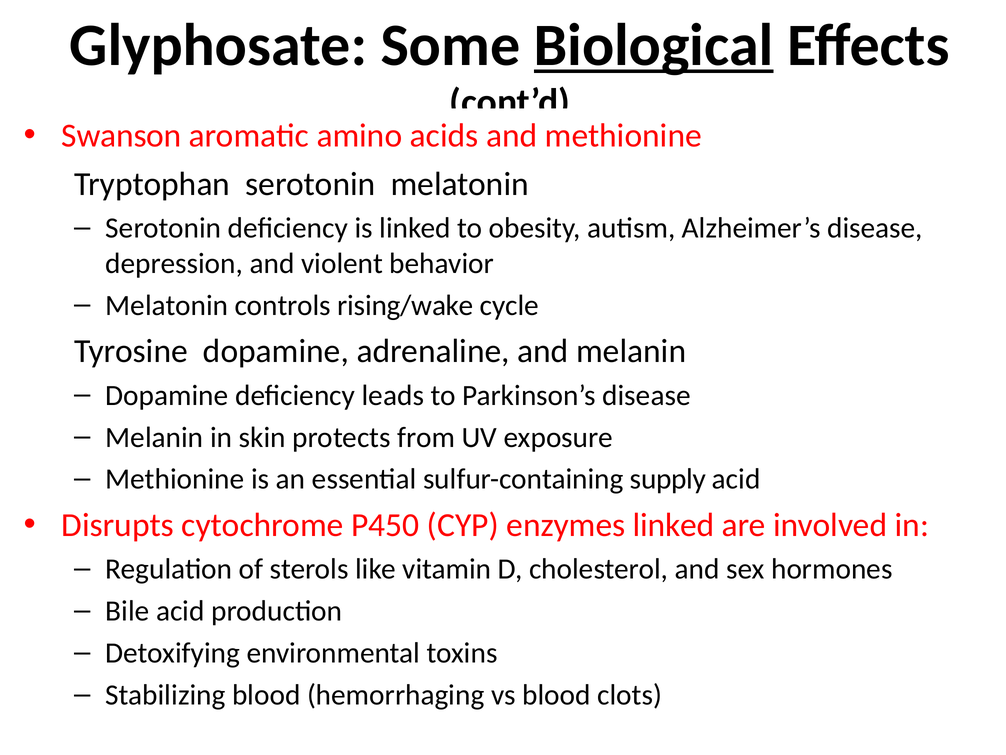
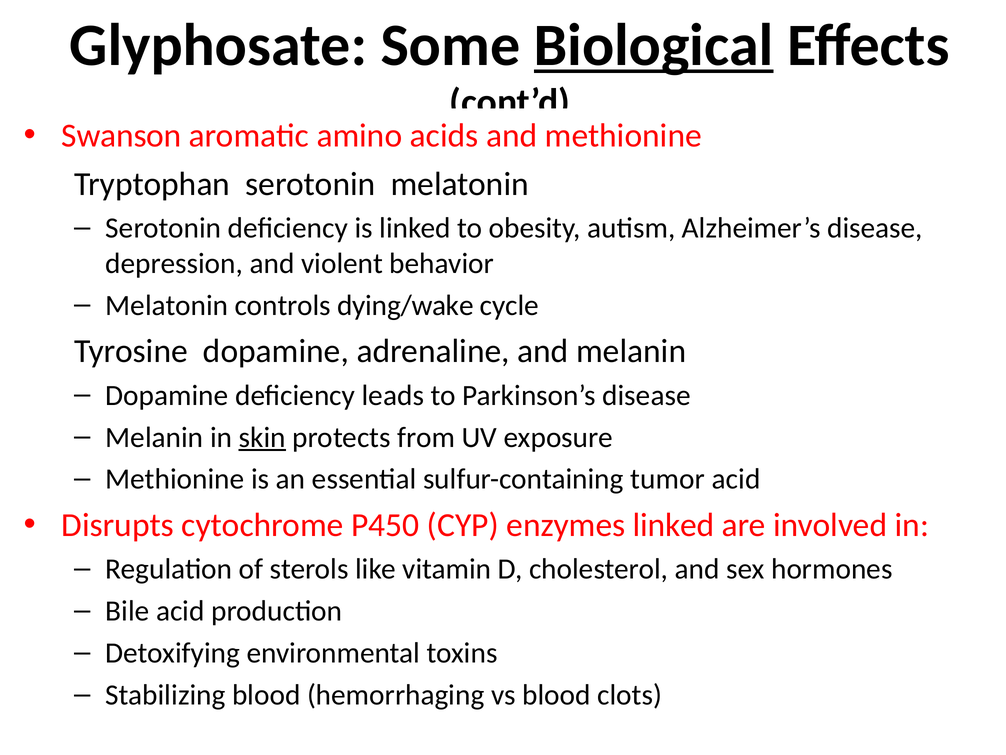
rising/wake: rising/wake -> dying/wake (405, 305)
skin underline: none -> present (262, 437)
supply: supply -> tumor (668, 479)
